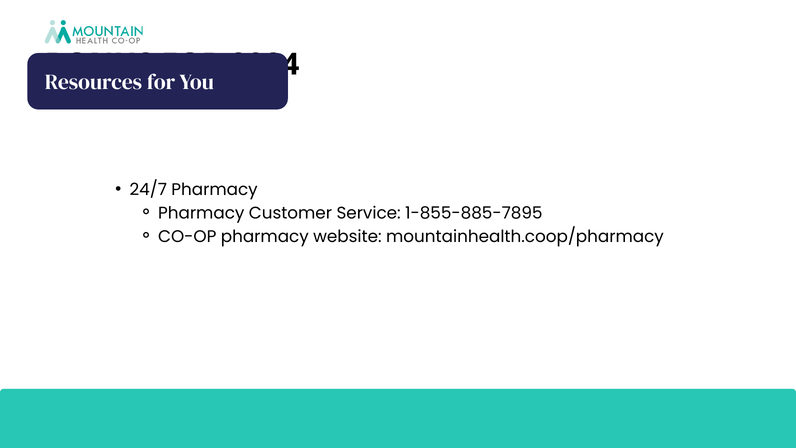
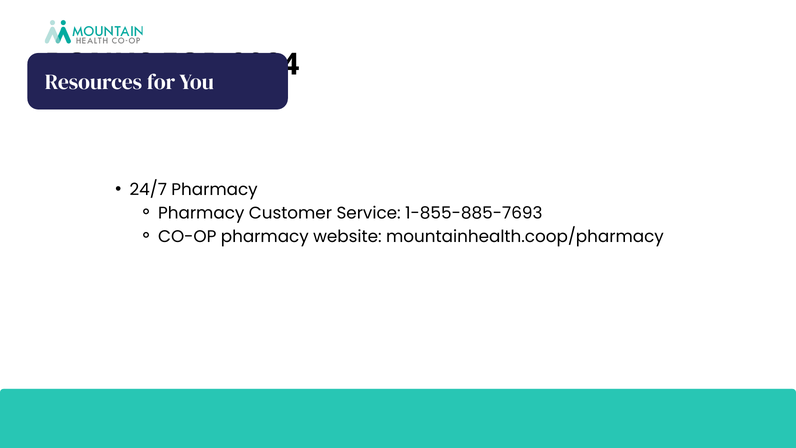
1-855-885-7895: 1-855-885-7895 -> 1-855-885-7693 (474, 213)
